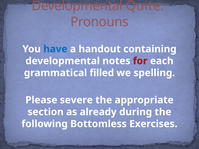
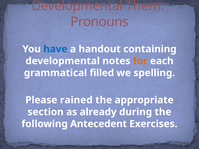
Quite: Quite -> Them (145, 6)
for colour: red -> orange (140, 61)
severe: severe -> rained (76, 100)
Bottomless: Bottomless -> Antecedent (99, 124)
